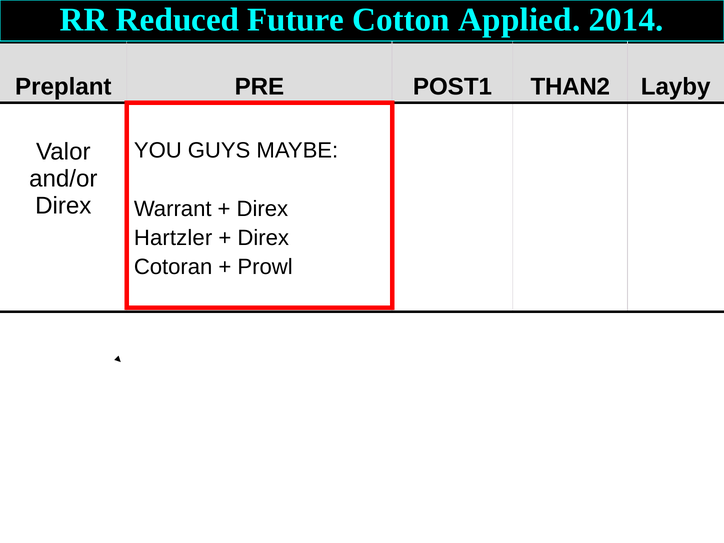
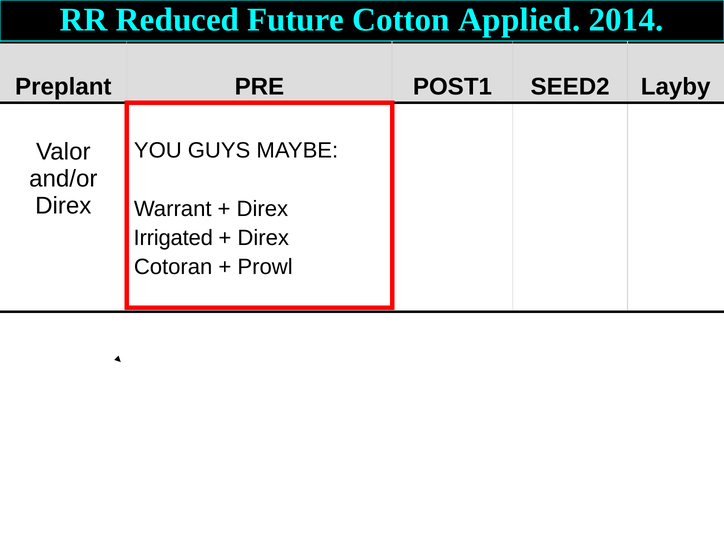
THAN2: THAN2 -> SEED2 (570, 87)
Hartzler: Hartzler -> Irrigated (173, 238)
